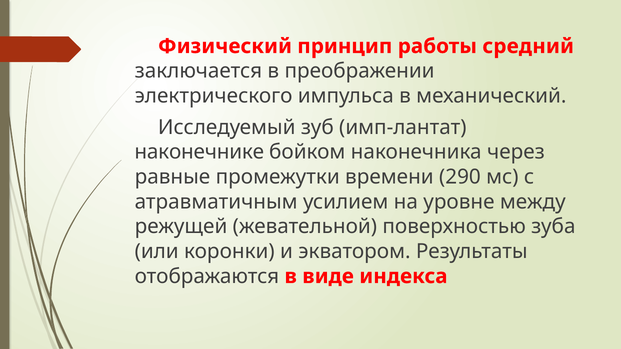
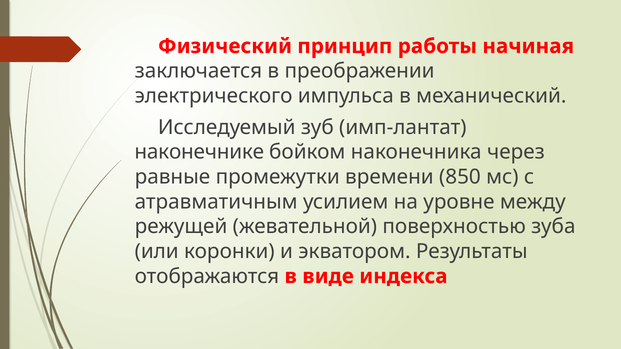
средний: средний -> начиная (528, 46)
290: 290 -> 850 (460, 177)
